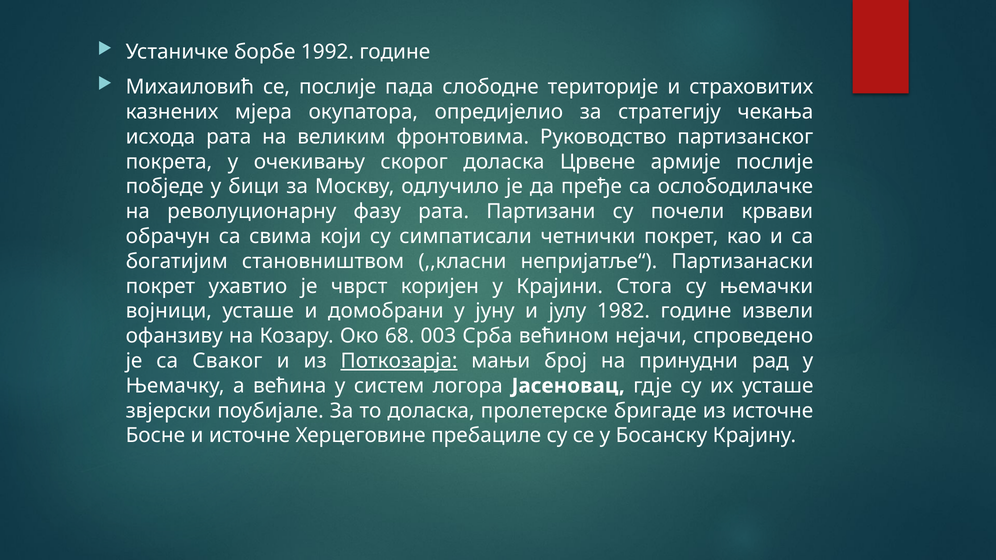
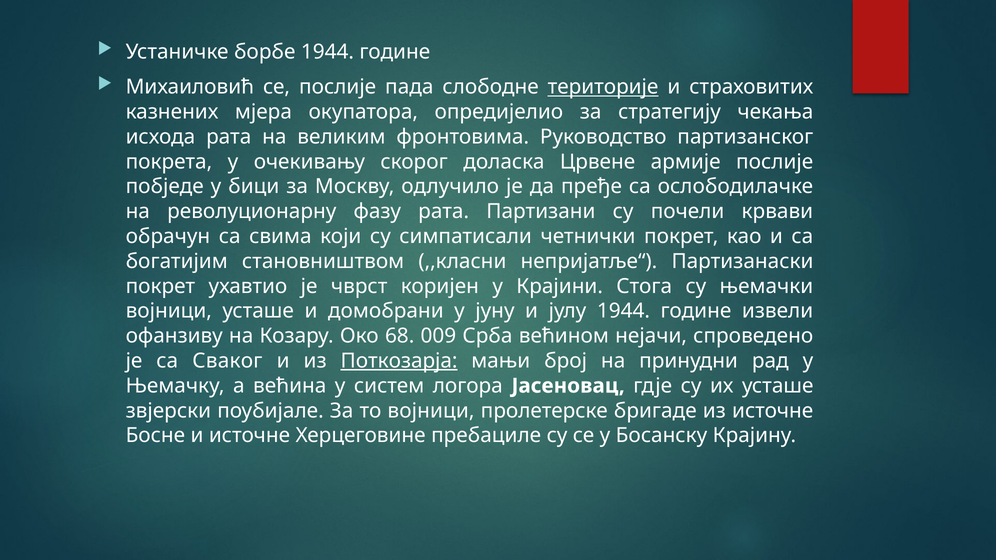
борбе 1992: 1992 -> 1944 (327, 52)
територије underline: none -> present (603, 87)
јулу 1982: 1982 -> 1944 (623, 311)
003: 003 -> 009 (438, 336)
то доласка: доласка -> војници (431, 411)
